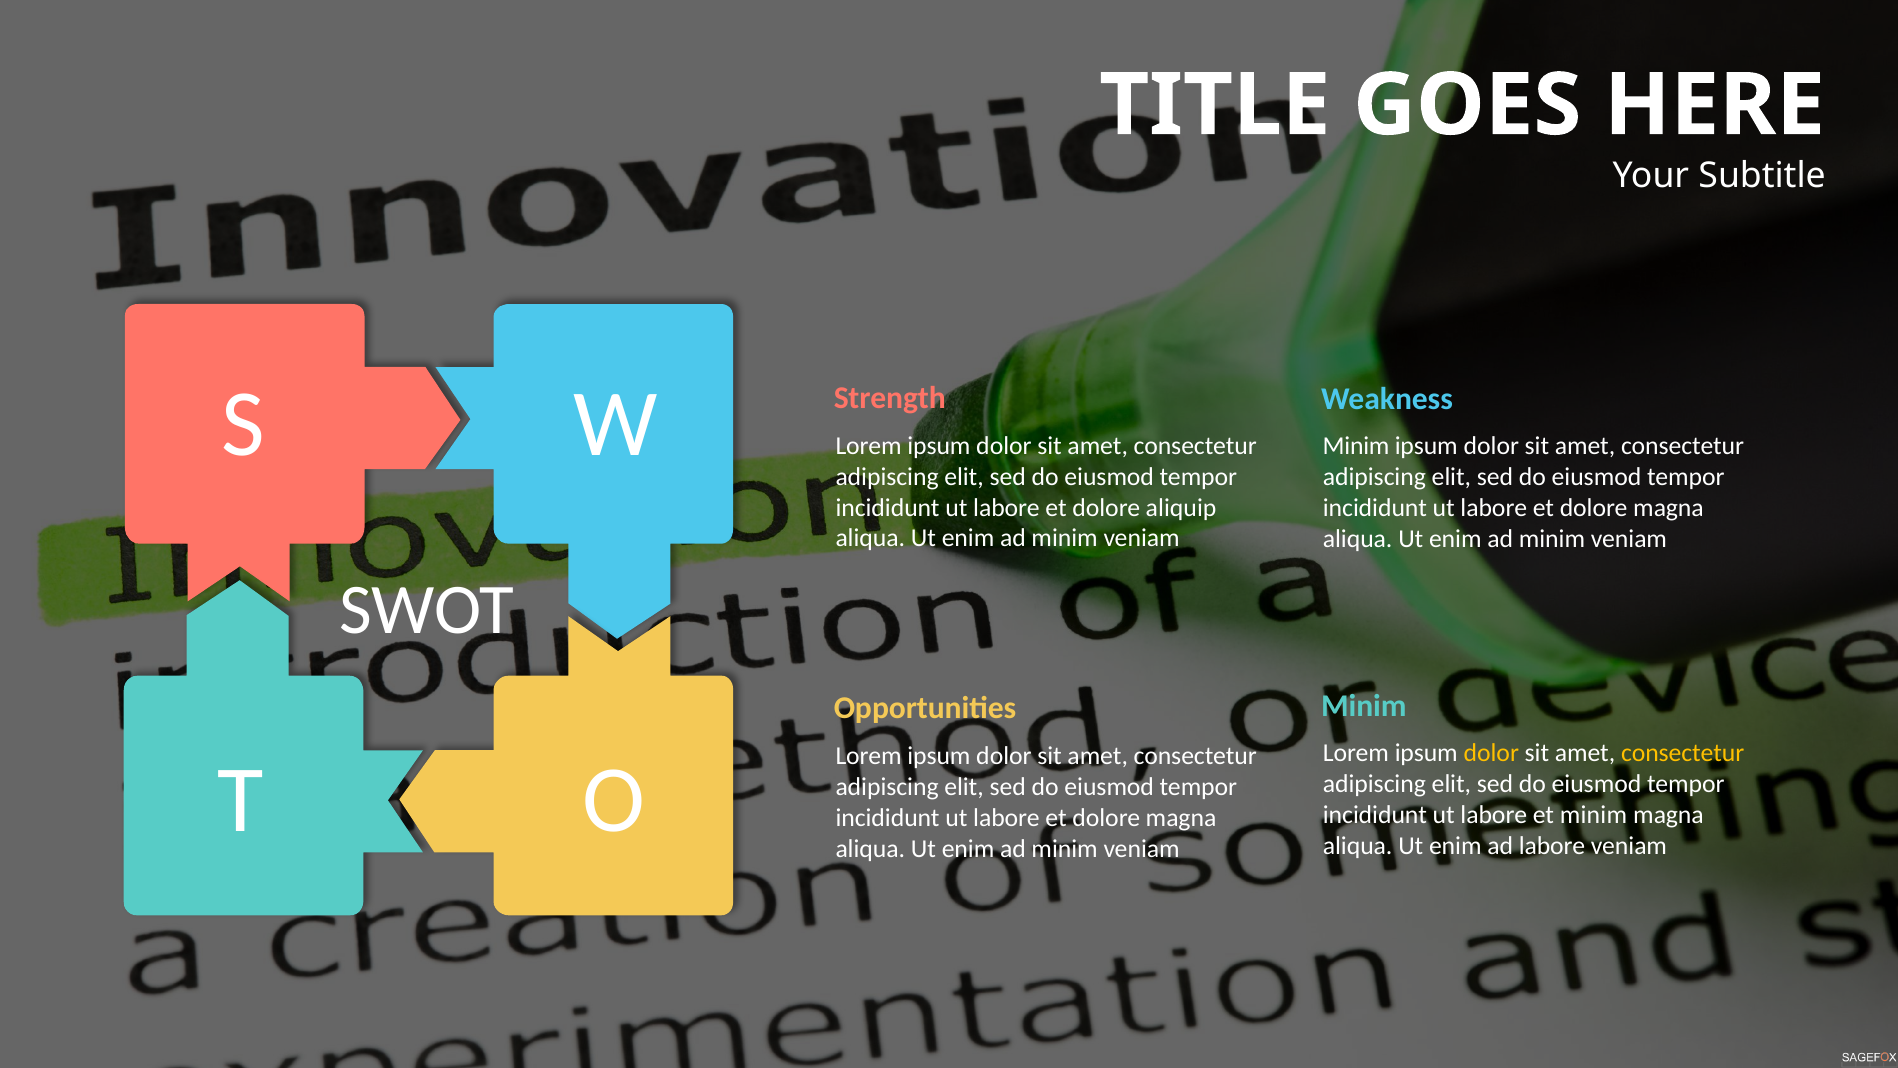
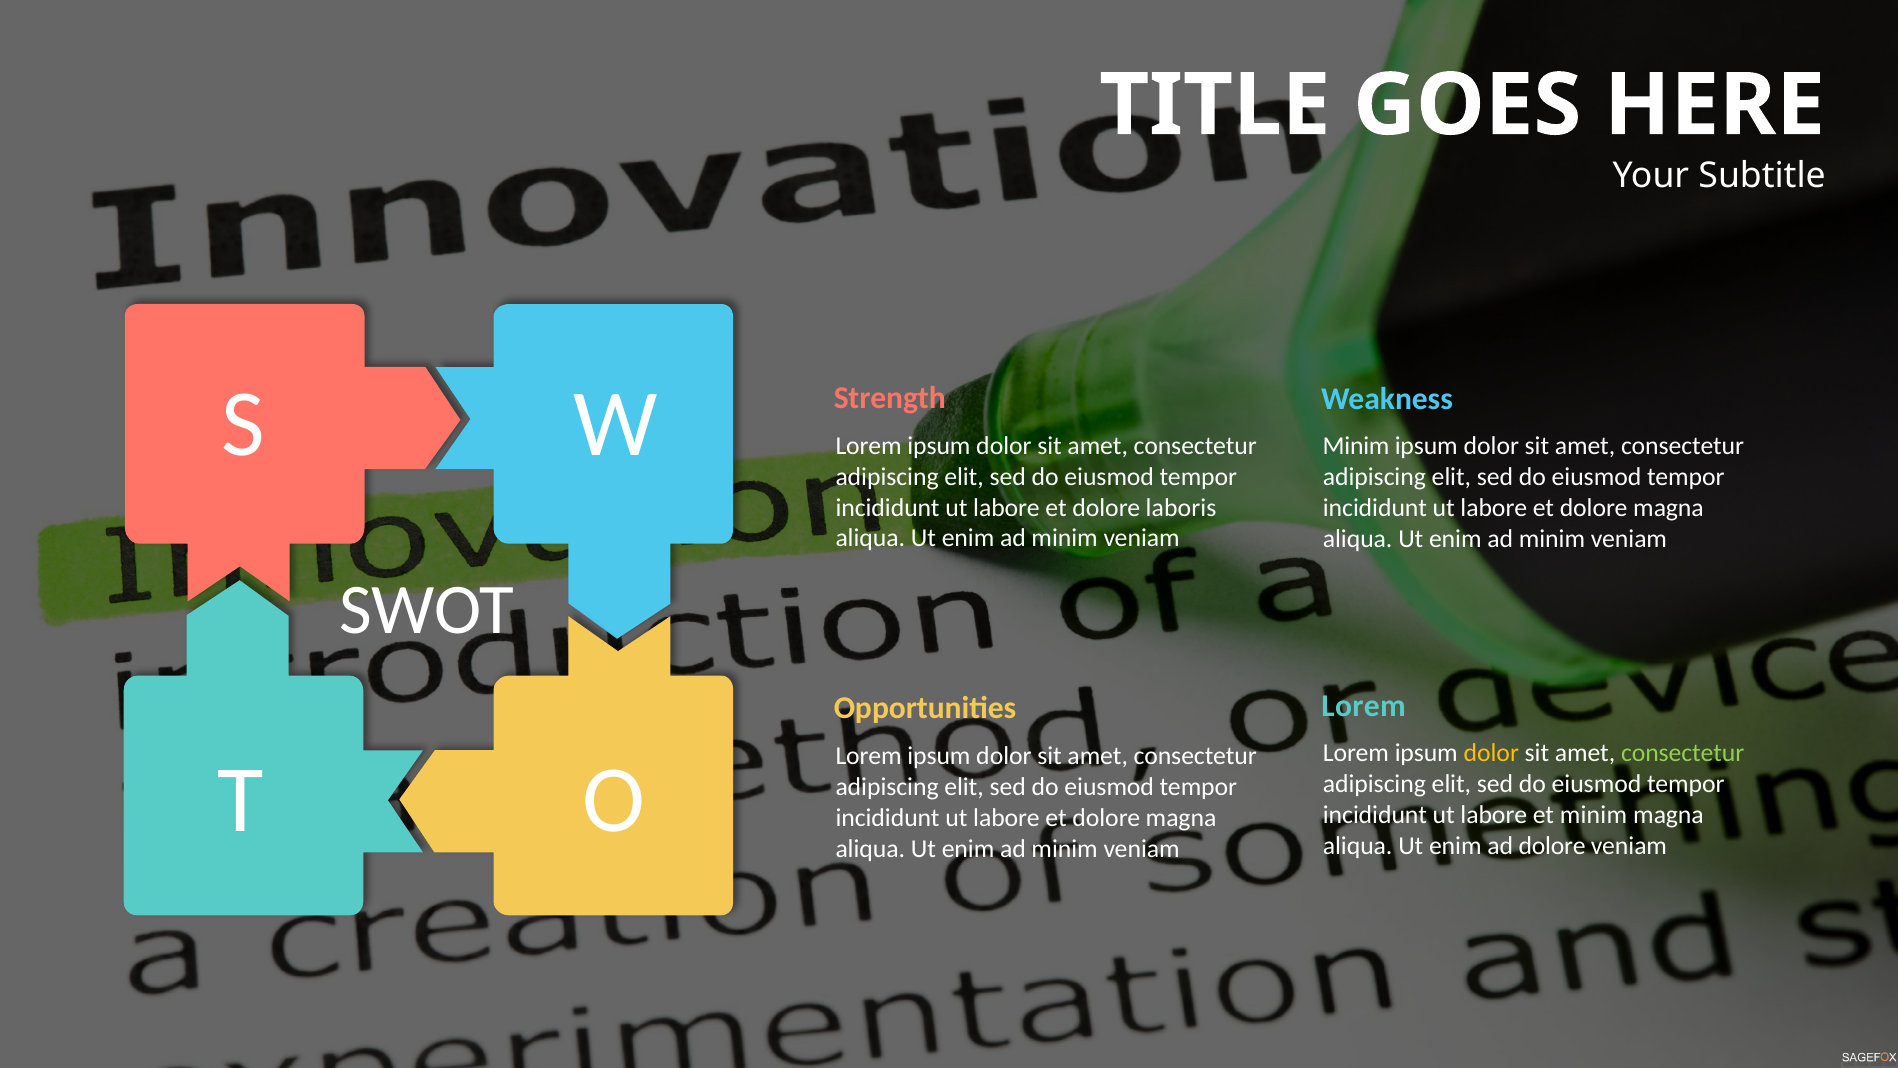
aliquip: aliquip -> laboris (1181, 507)
Minim: Minim -> Lorem (1364, 705)
consectetur colour: yellow -> light green (1683, 753)
ad labore: labore -> dolore (1552, 846)
